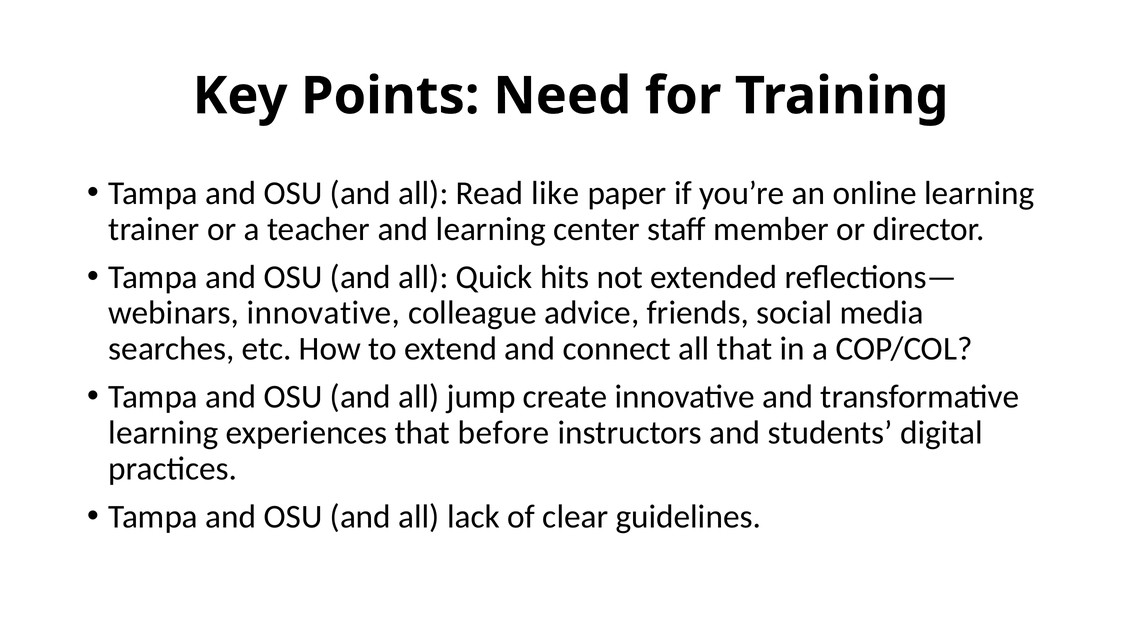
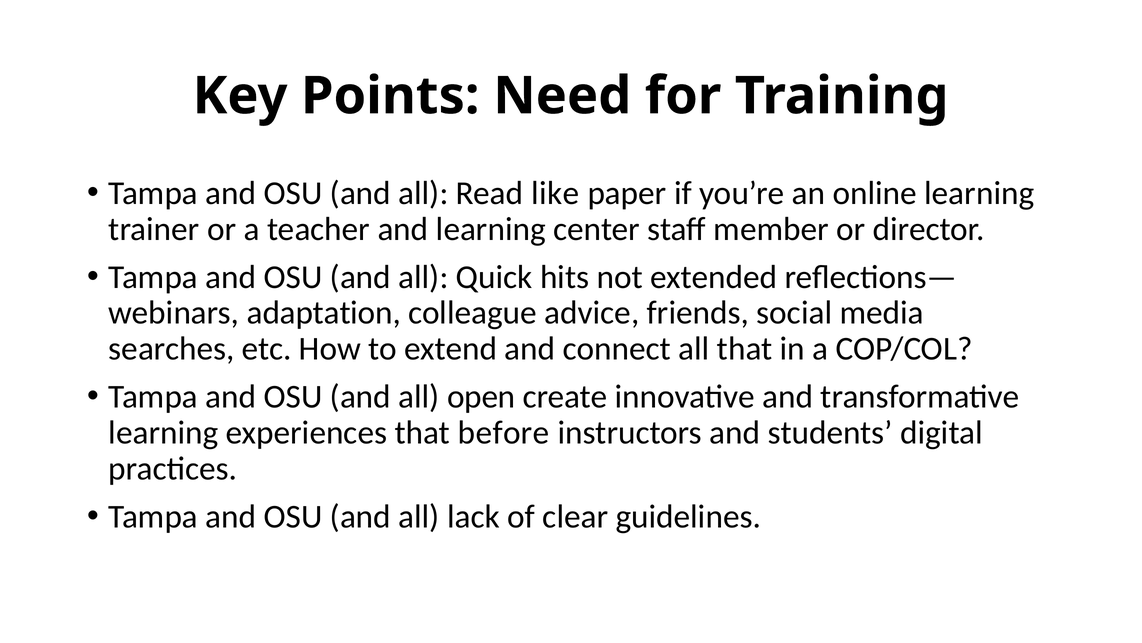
innovative: innovative -> adaptation (324, 313)
jump: jump -> open (481, 396)
